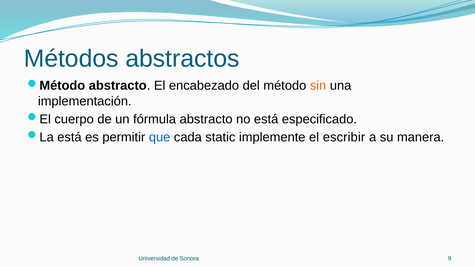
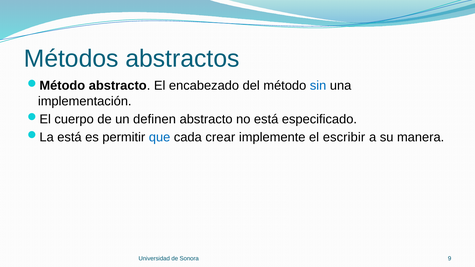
sin colour: orange -> blue (318, 86)
fórmula: fórmula -> definen (155, 119)
static: static -> crear (220, 137)
